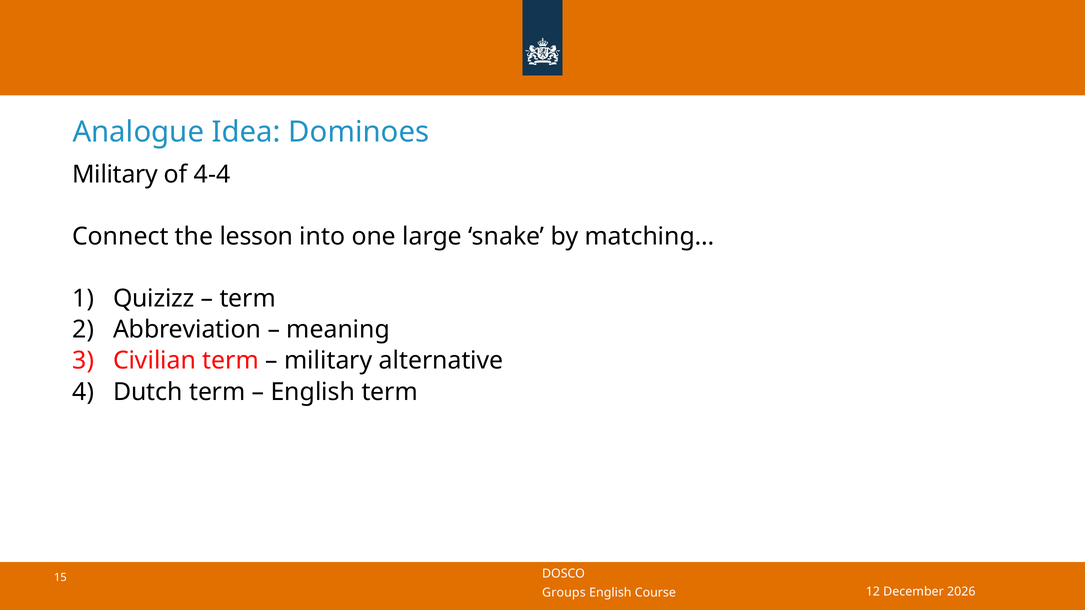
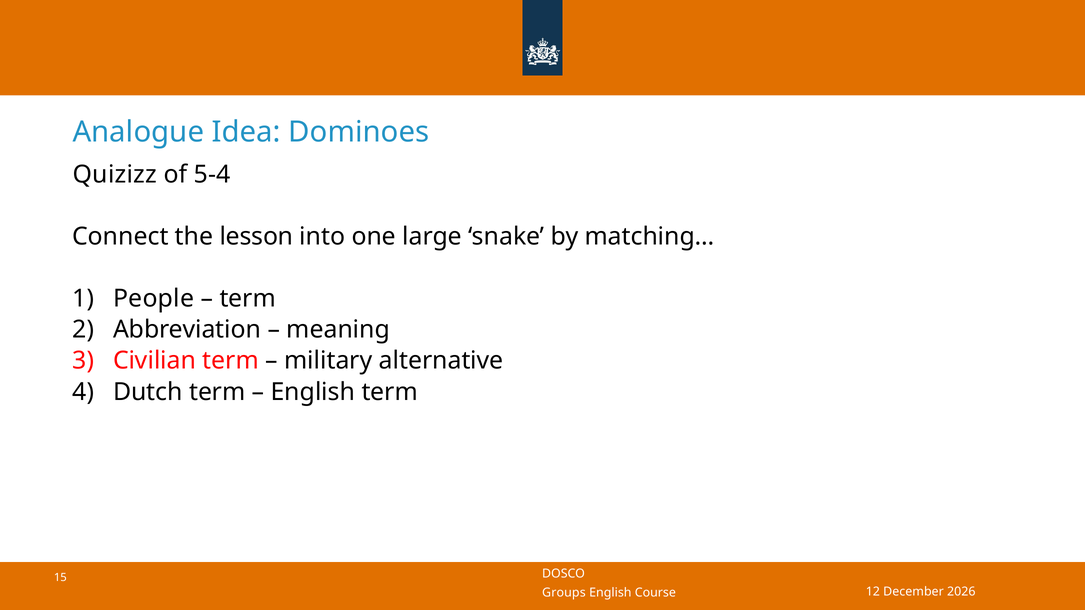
Military: Military -> Quizizz (115, 174)
4-4: 4-4 -> 5-4 (212, 174)
Quizizz: Quizizz -> People (154, 299)
